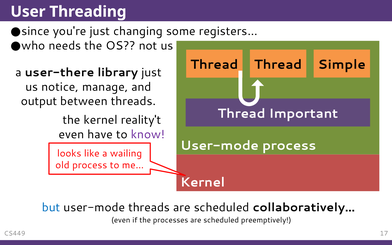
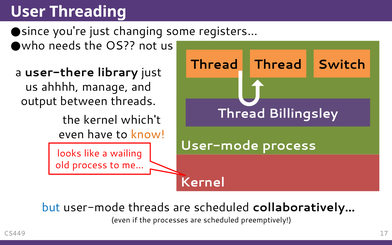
Simple: Simple -> Switch (342, 64)
notice: notice -> ahhhh (60, 87)
Important: Important -> Billingsley (304, 113)
reality't: reality't -> which't (141, 120)
know colour: purple -> orange (148, 134)
